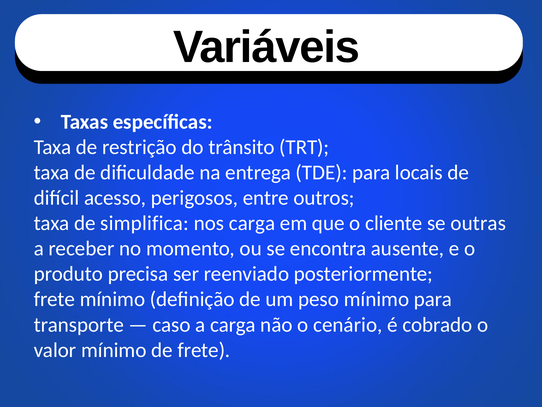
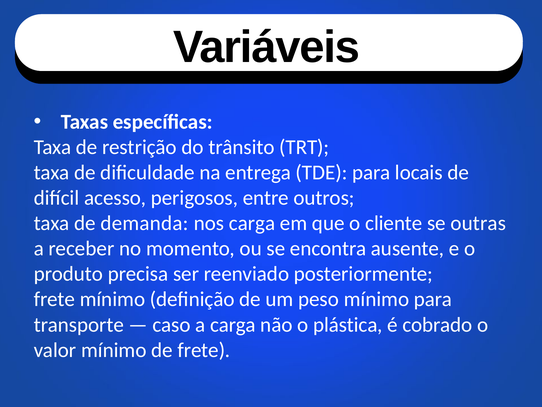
simplifica: simplifica -> demanda (145, 223)
cenário: cenário -> plástica (348, 324)
